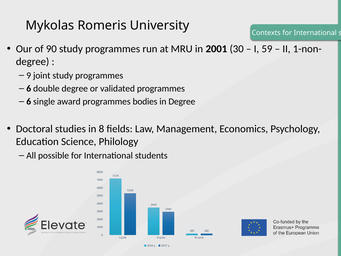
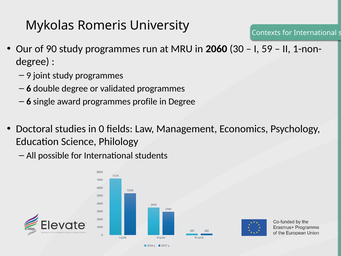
2001: 2001 -> 2060 (216, 49)
bodies: bodies -> profile (145, 101)
in 8: 8 -> 0 (101, 129)
